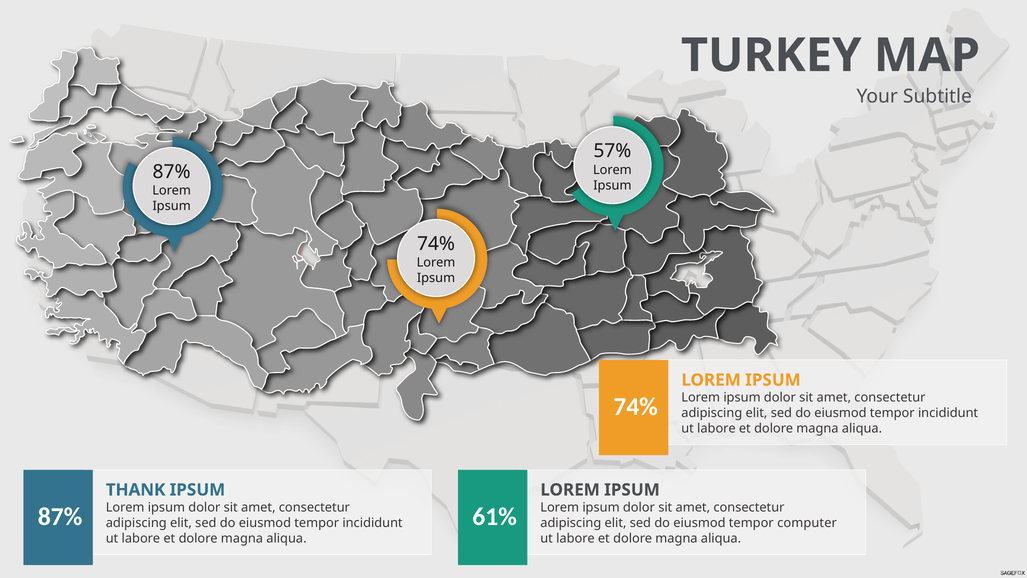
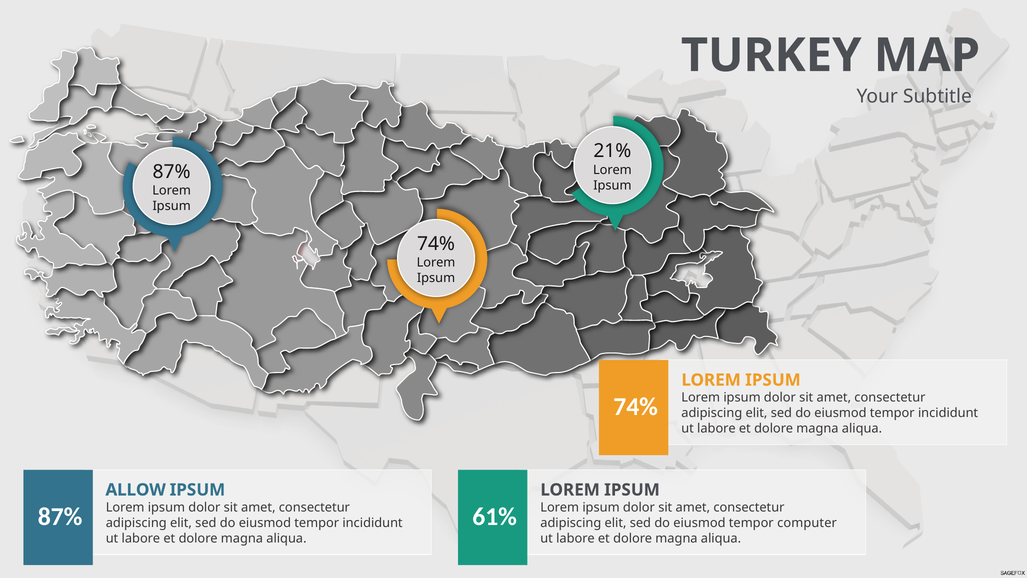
57%: 57% -> 21% (612, 151)
THANK: THANK -> ALLOW (136, 490)
